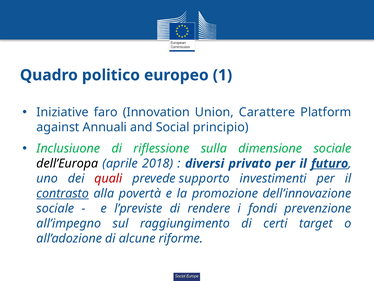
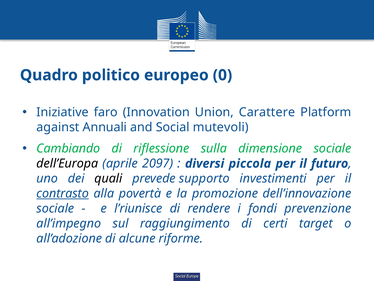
1: 1 -> 0 (222, 75)
principio: principio -> mutevoli (221, 127)
Inclusiuone: Inclusiuone -> Cambiando (68, 148)
2018: 2018 -> 2097 (158, 163)
privato: privato -> piccola (250, 163)
futuro underline: present -> none (330, 163)
quali colour: red -> black (108, 178)
l’previste: l’previste -> l’riunisce (138, 208)
